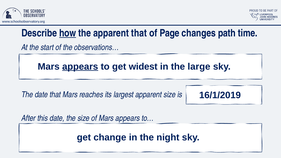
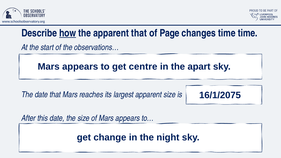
changes path: path -> time (227, 33)
appears underline: present -> none (80, 67)
widest: widest -> centre (143, 67)
large: large -> apart (199, 67)
16/1/2019: 16/1/2019 -> 16/1/2075 (220, 95)
